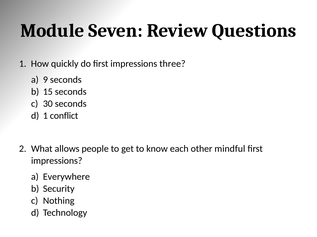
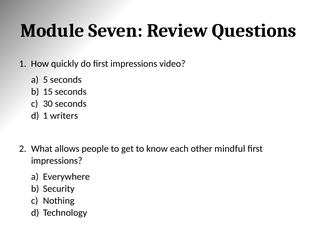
three: three -> video (172, 64)
9: 9 -> 5 (45, 80)
conflict: conflict -> writers (64, 116)
